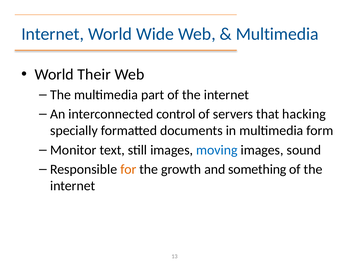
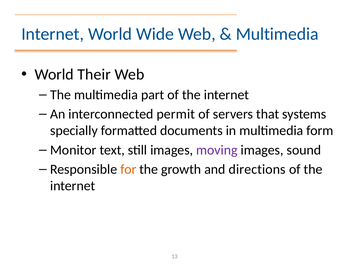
control: control -> permit (176, 114)
hacking: hacking -> systems (304, 114)
moving colour: blue -> purple (217, 150)
something: something -> directions (257, 169)
